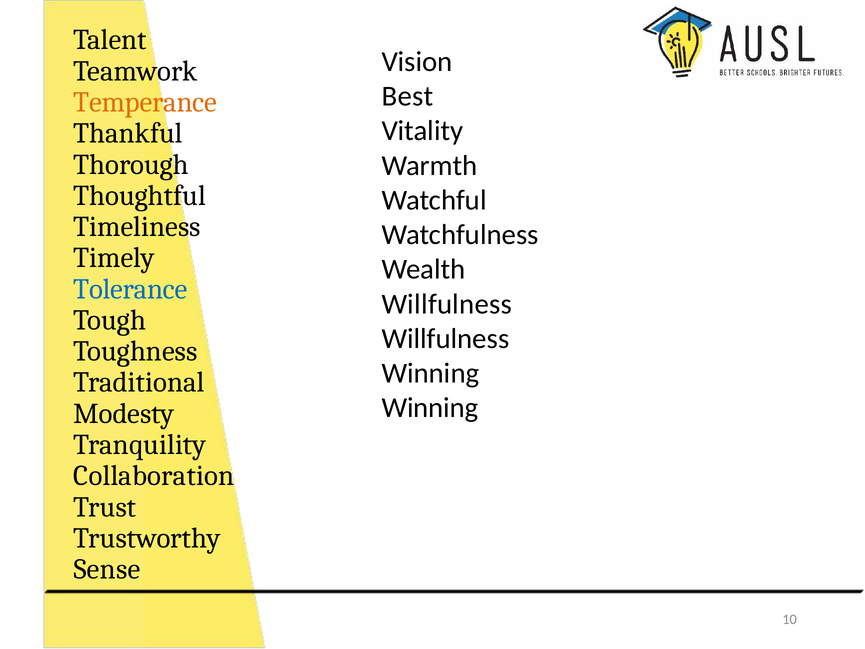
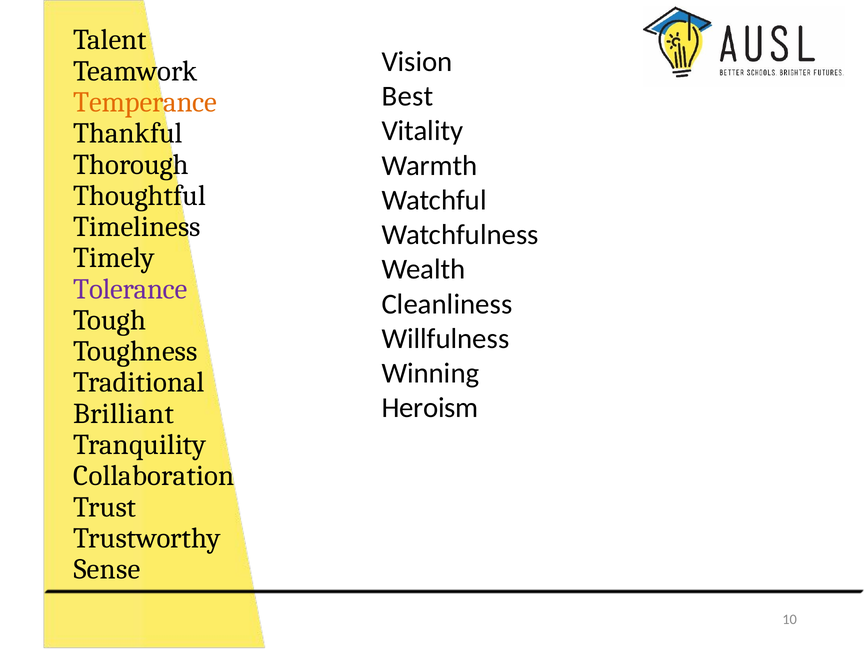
Tolerance colour: blue -> purple (130, 289)
Willfulness: Willfulness -> Cleanliness (447, 304)
Winning: Winning -> Heroism (430, 408)
Modesty: Modesty -> Brilliant (124, 413)
